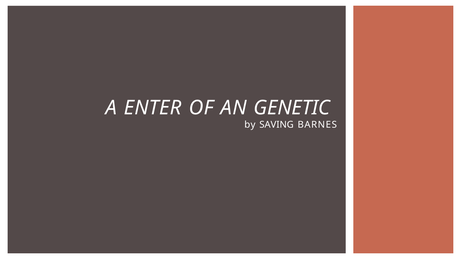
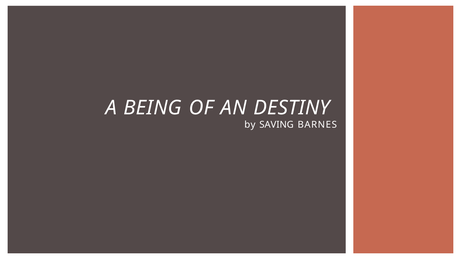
ENTER: ENTER -> BEING (153, 108)
GENETIC: GENETIC -> DESTINY (292, 108)
